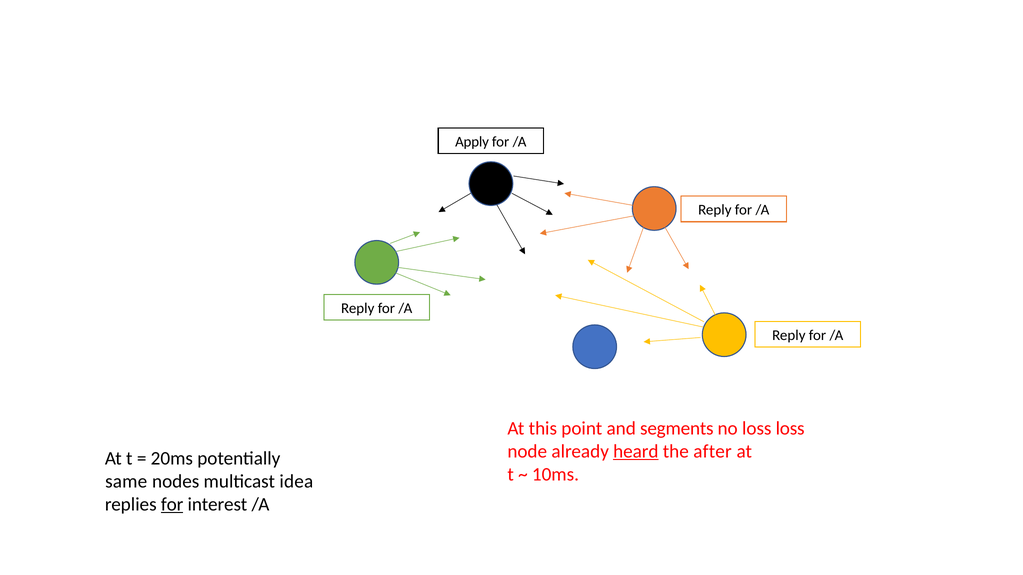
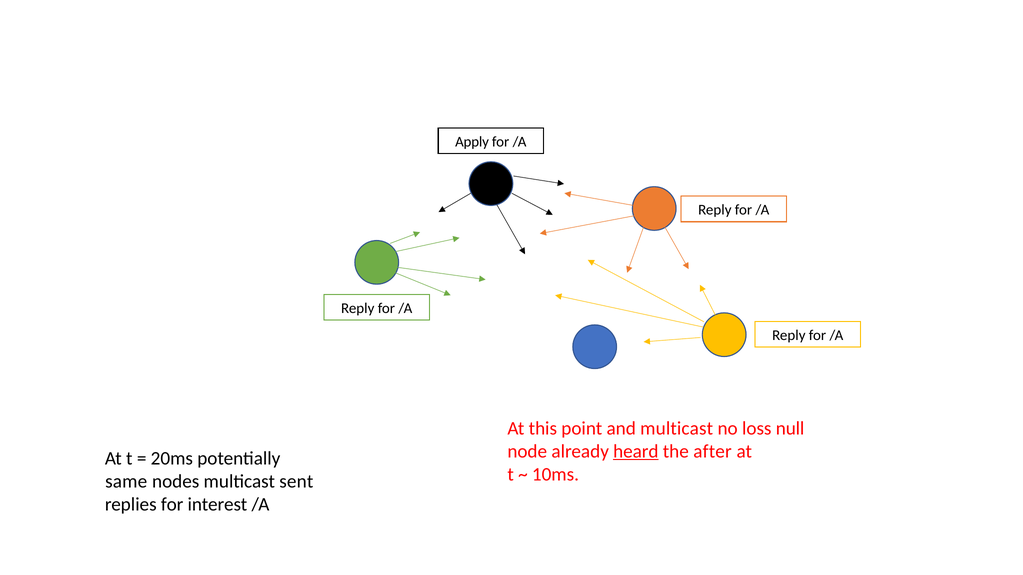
and segments: segments -> multicast (677, 429)
loss loss: loss -> null (790, 429)
idea: idea -> sent (296, 482)
for underline: present -> none (172, 505)
